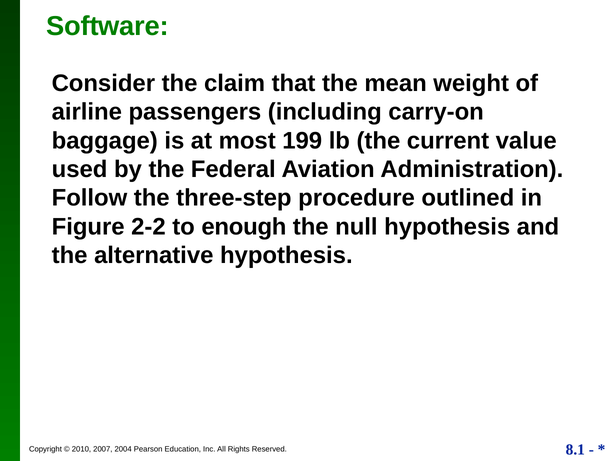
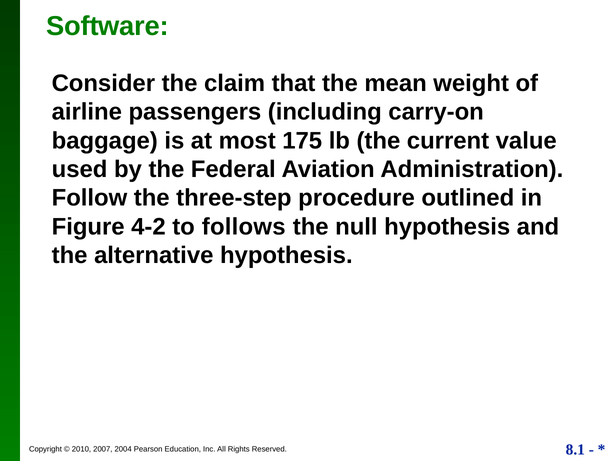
199: 199 -> 175 (302, 141)
2-2: 2-2 -> 4-2 (148, 227)
enough: enough -> follows (244, 227)
